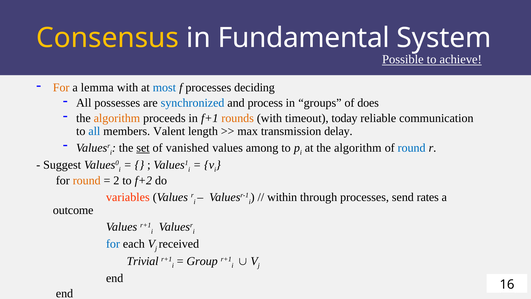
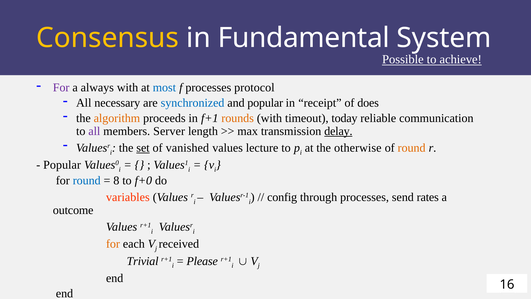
For colour: orange -> purple (61, 88)
lemma: lemma -> always (97, 88)
deciding: deciding -> protocol (254, 88)
possesses: possesses -> necessary (117, 103)
and process: process -> popular (265, 103)
groups: groups -> receipt (320, 103)
all colour: blue -> purple (94, 131)
Valent: Valent -> Server (169, 131)
delay underline: none -> present (338, 131)
among: among -> lecture (262, 148)
at the algorithm: algorithm -> otherwise (358, 148)
round colour: blue -> orange (412, 148)
Suggest: Suggest -> Popular (62, 165)
round colour: orange -> blue (87, 181)
2: 2 -> 8 (116, 181)
to f+2: f+2 -> f+0 (143, 181)
within: within -> config (282, 197)
for colour: blue -> orange (113, 244)
Group: Group -> Please (202, 261)
